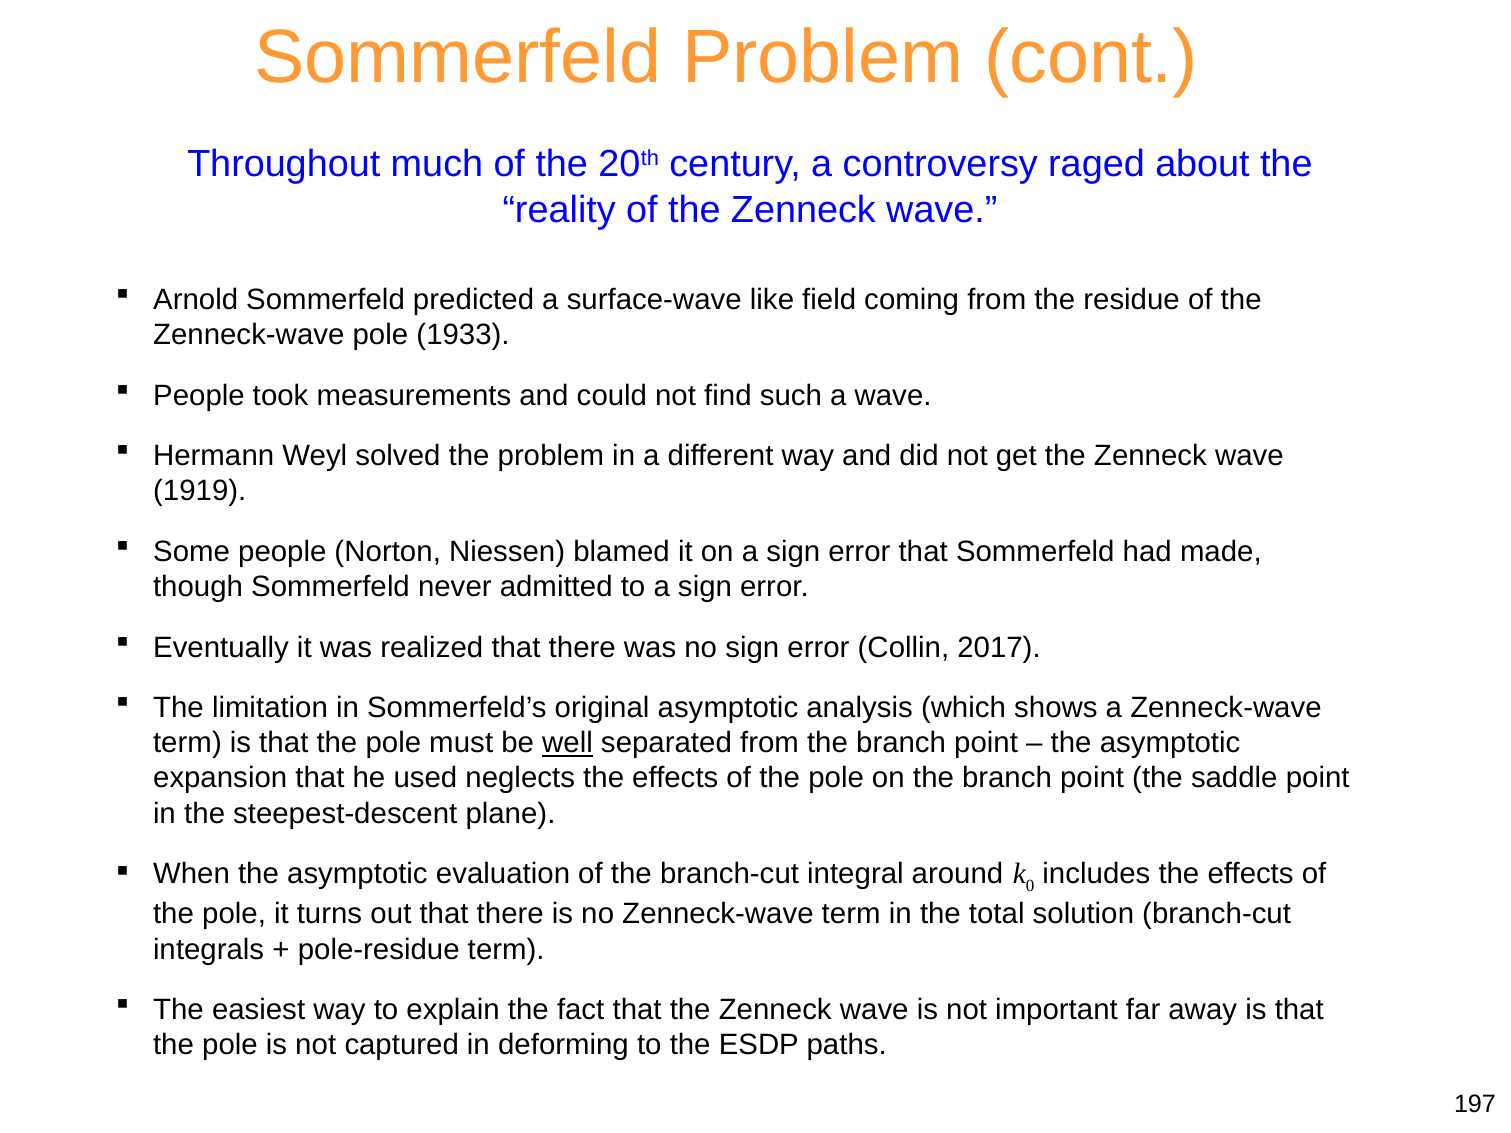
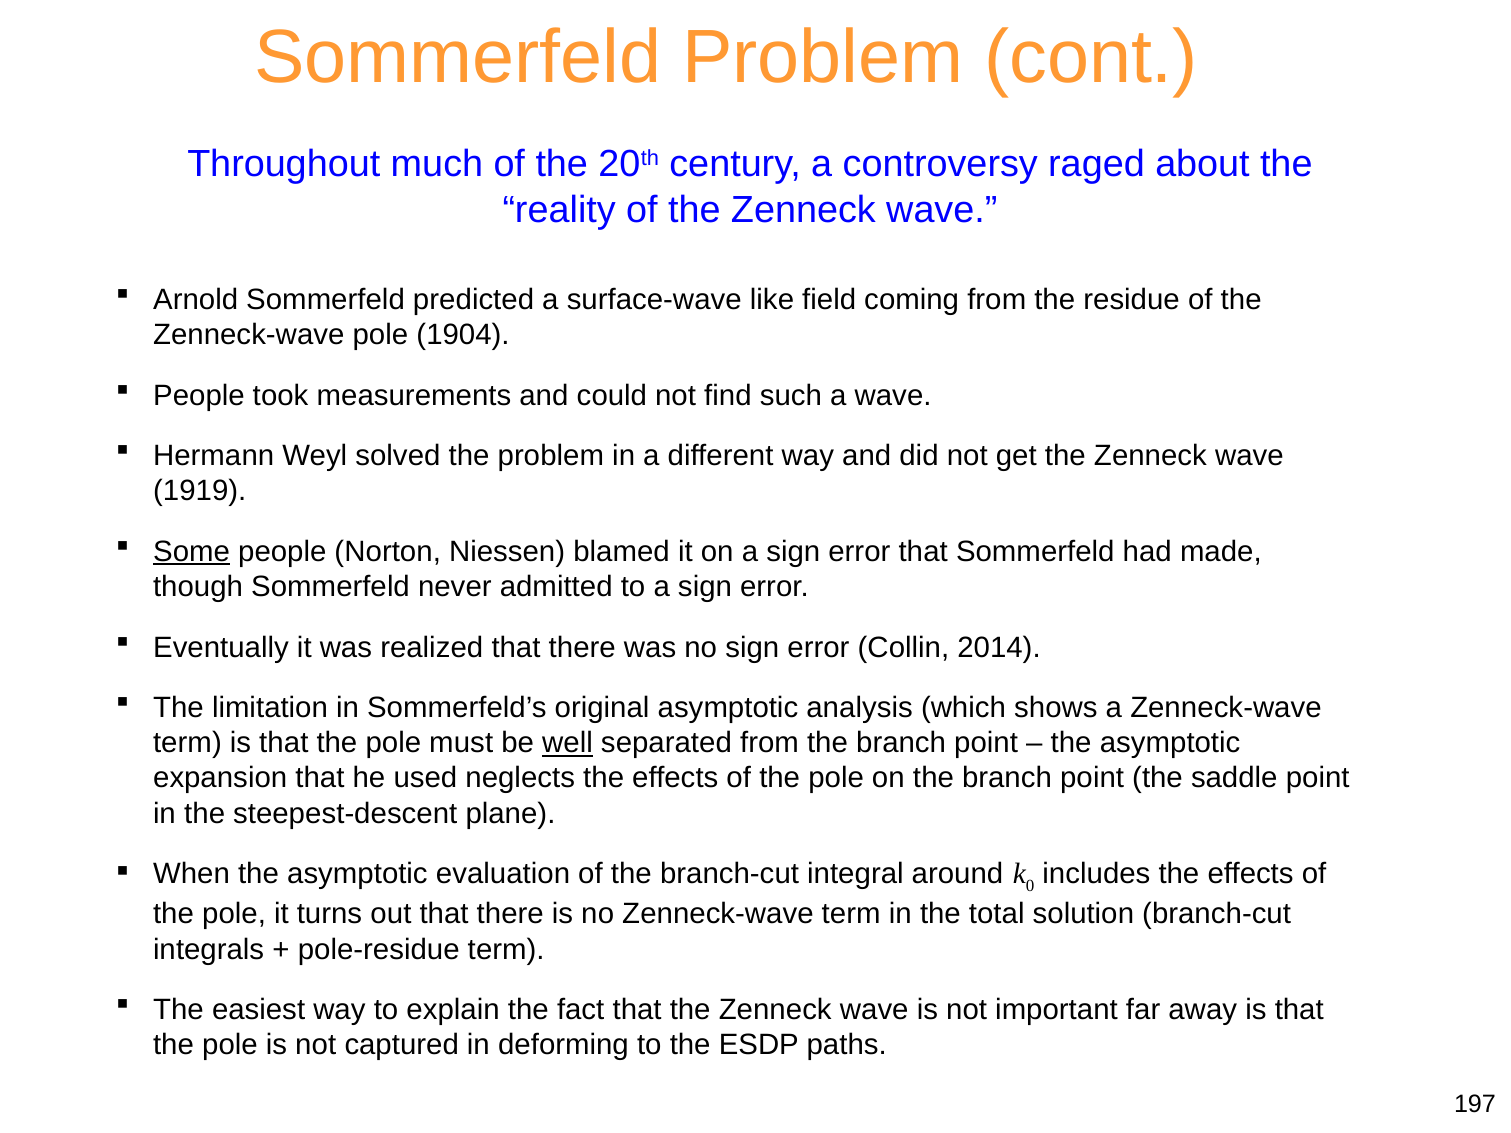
1933: 1933 -> 1904 (463, 335)
Some underline: none -> present (192, 552)
2017: 2017 -> 2014 (999, 647)
